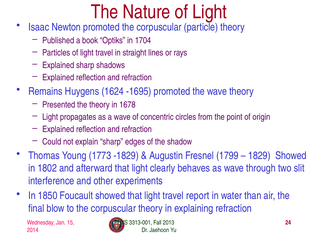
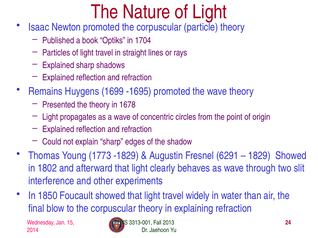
1624: 1624 -> 1699 (113, 92)
1799: 1799 -> 6291 (227, 156)
report: report -> widely (198, 196)
